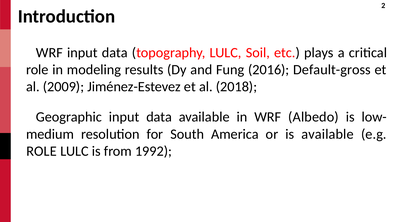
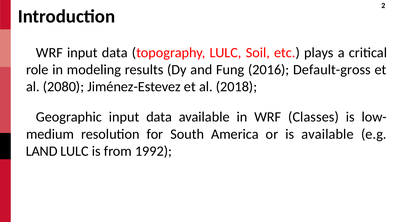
2009: 2009 -> 2080 (63, 87)
Albedo: Albedo -> Classes (314, 117)
ROLE: ROLE -> LAND (42, 151)
